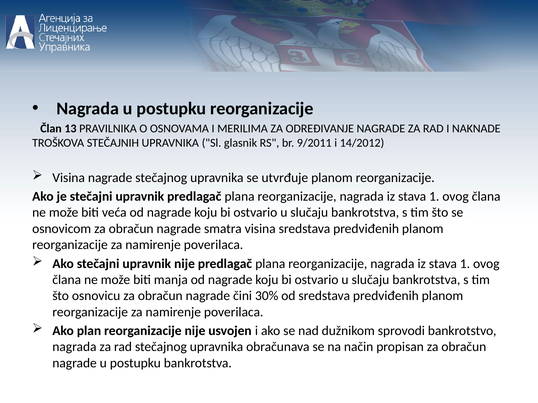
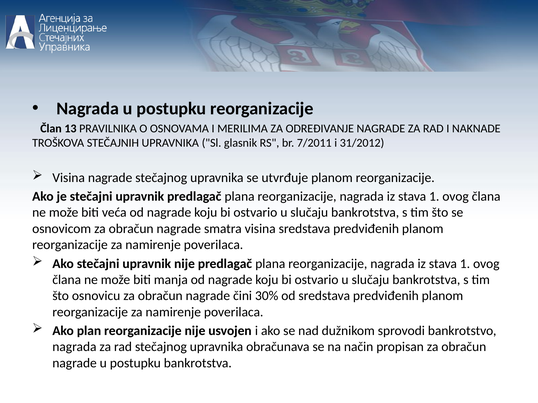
9/2011: 9/2011 -> 7/2011 (314, 143)
14/2012: 14/2012 -> 31/2012 (362, 143)
